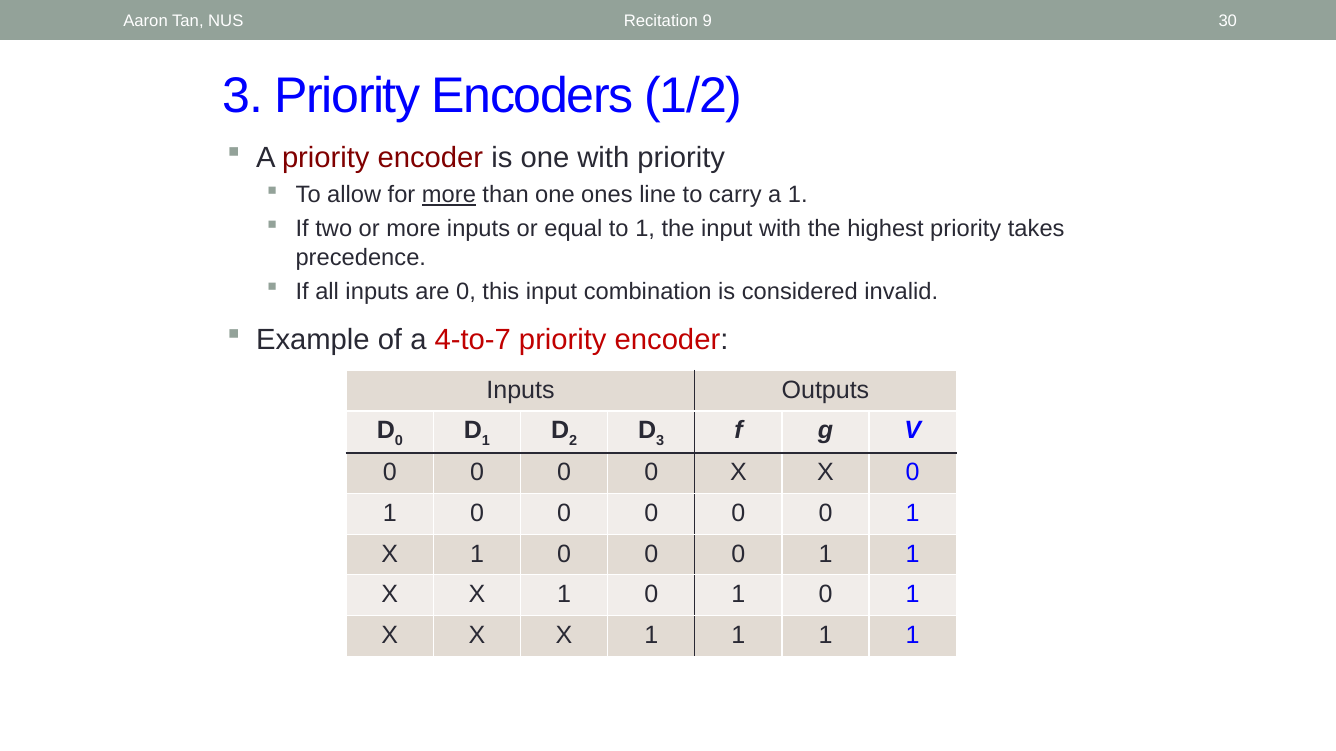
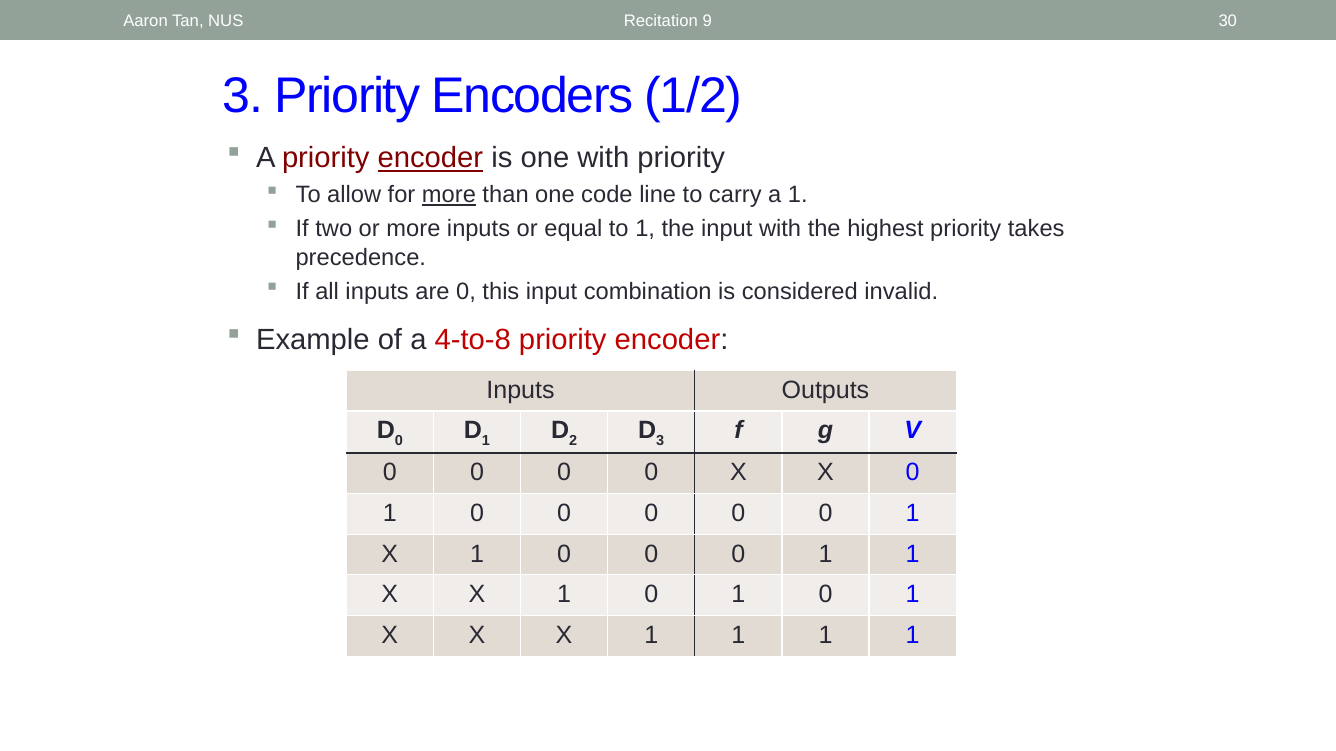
encoder underline: none -> present (430, 158)
ones: ones -> code (607, 195)
4-to-7: 4-to-7 -> 4-to-8 (473, 340)
